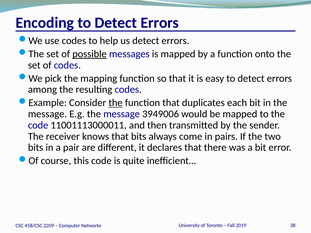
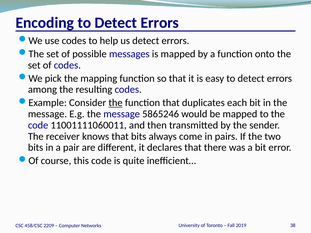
possible underline: present -> none (90, 54)
3949006: 3949006 -> 5865246 (161, 114)
11001113000011: 11001113000011 -> 11001111060011 (89, 125)
